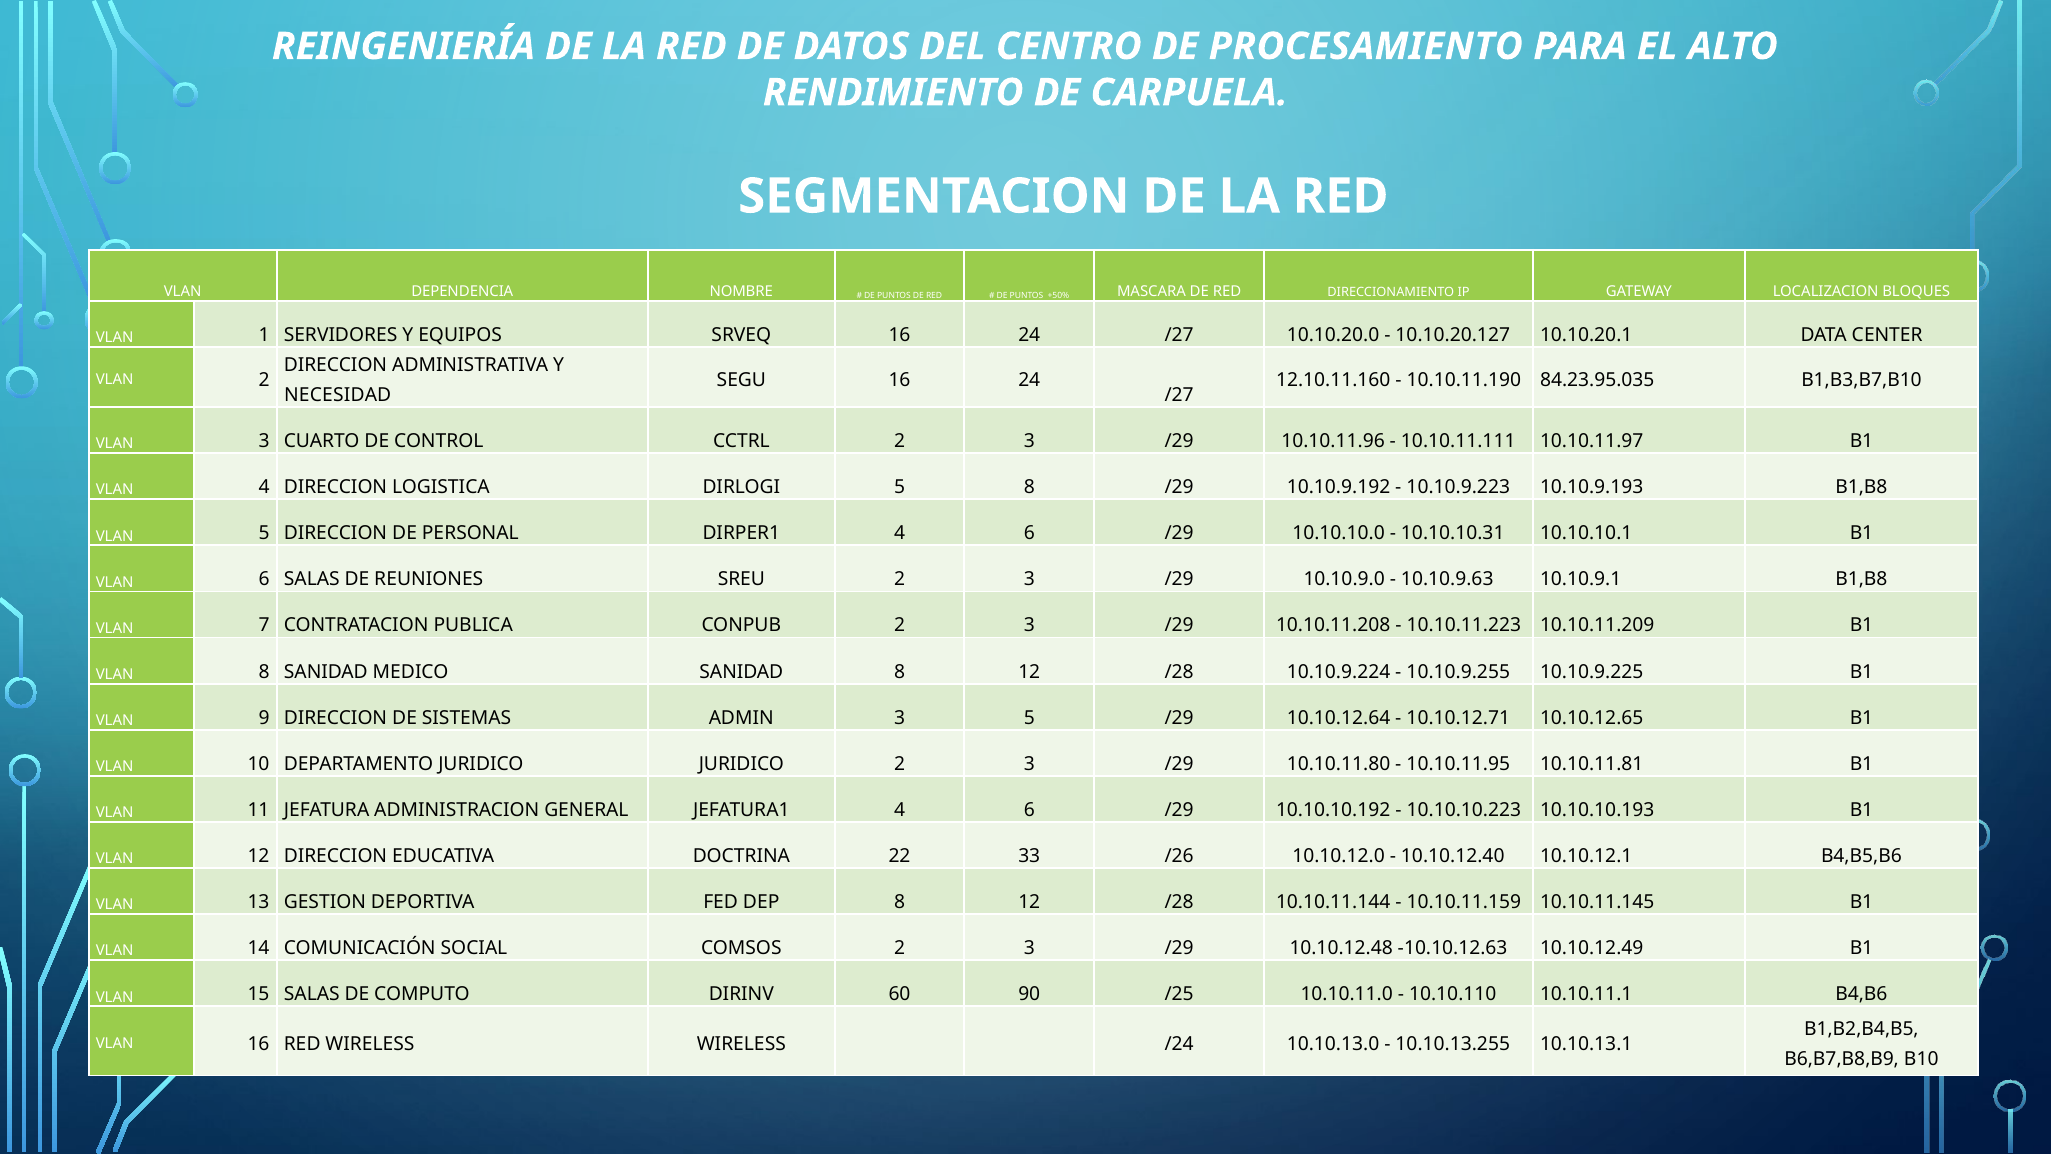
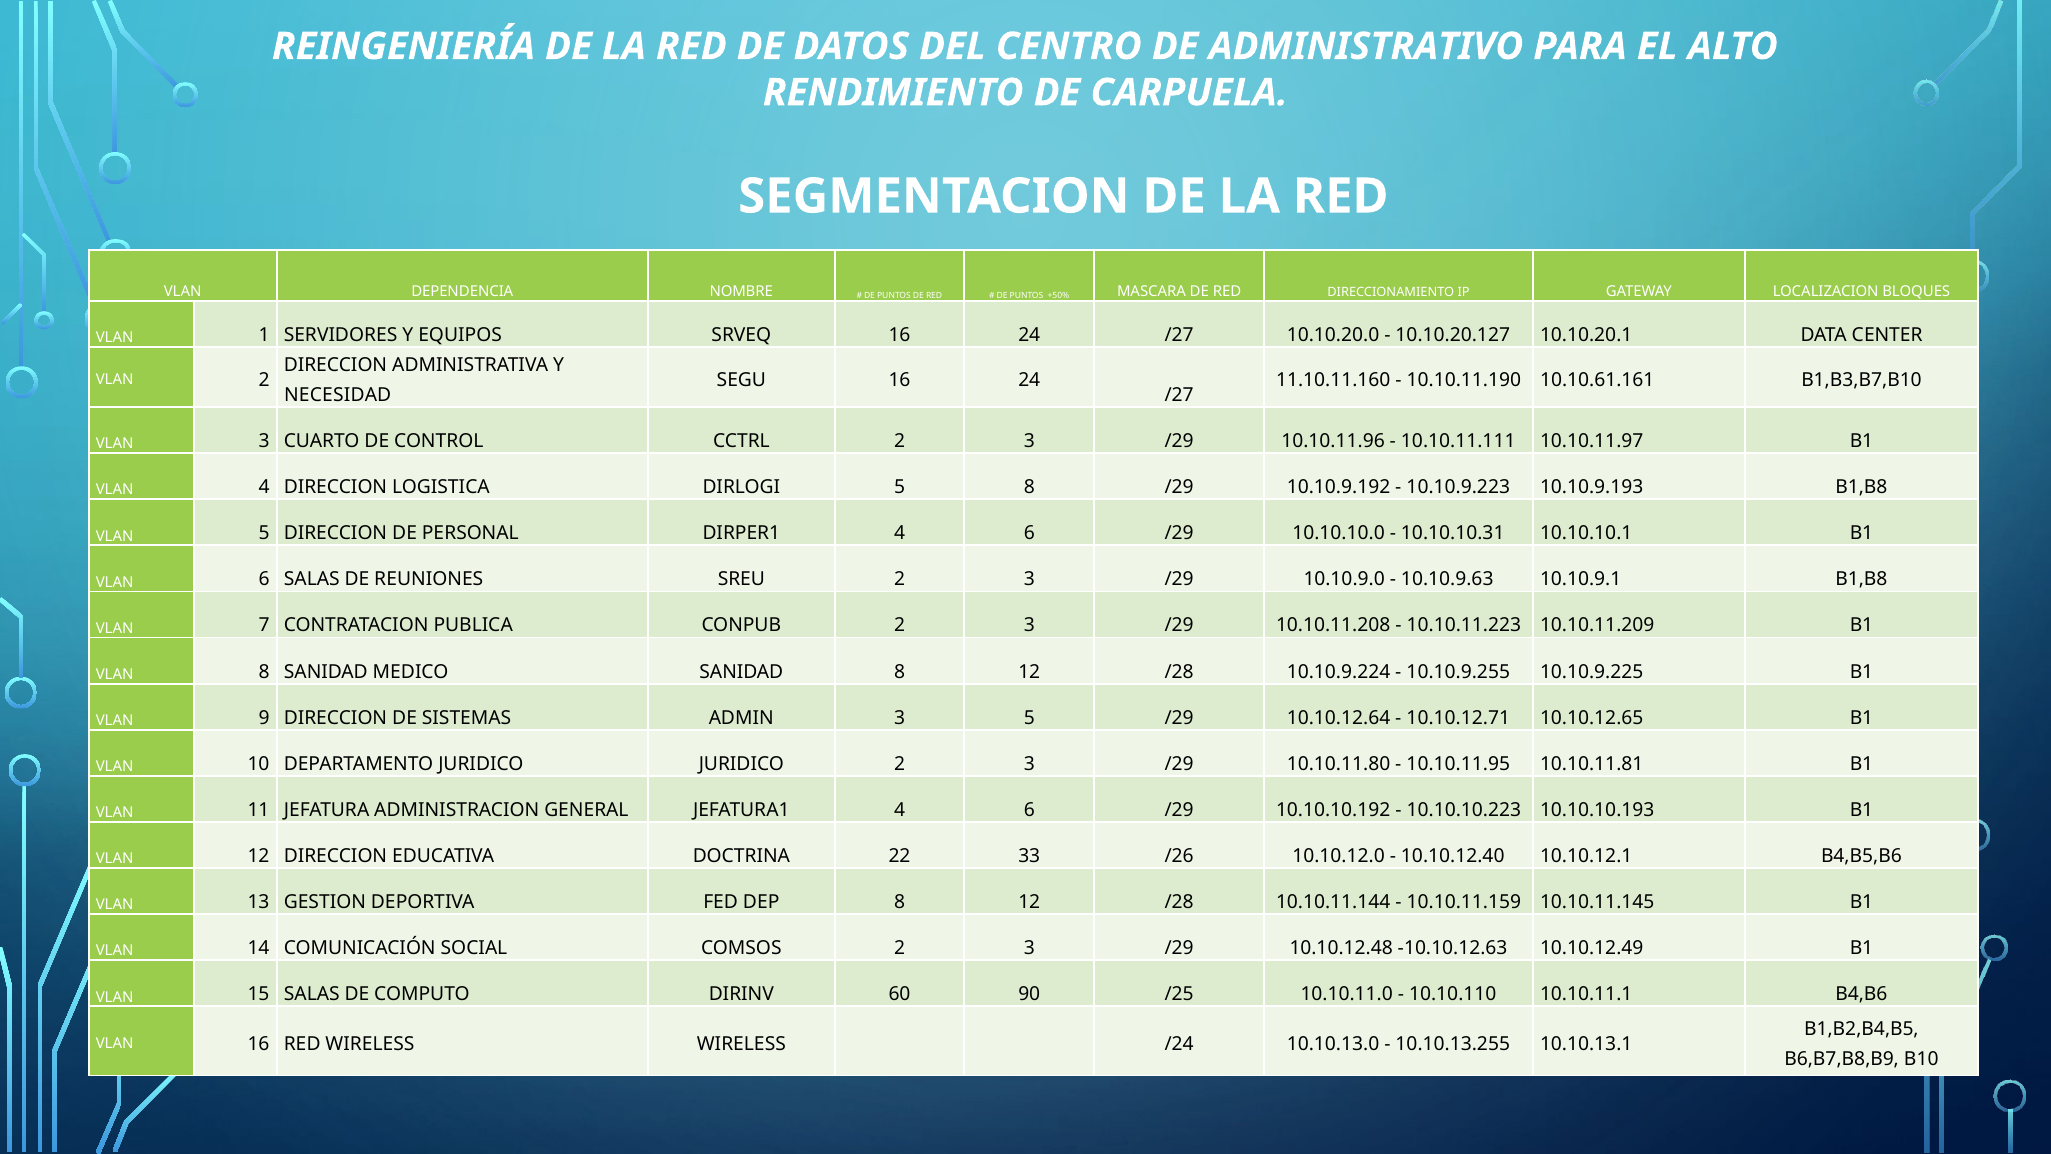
PROCESAMIENTO: PROCESAMIENTO -> ADMINISTRATIVO (1366, 46)
12.10.11.160: 12.10.11.160 -> 11.10.11.160 (1333, 380)
84.23.95.035: 84.23.95.035 -> 10.10.61.161 (1597, 380)
